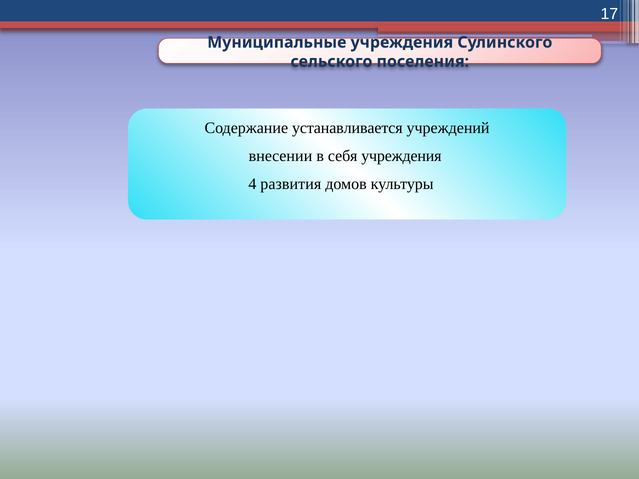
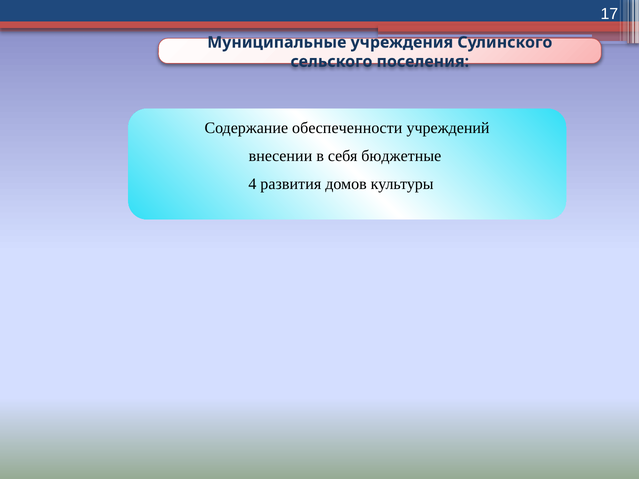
устанавливается: устанавливается -> обеспеченности (347, 128)
себя учреждения: учреждения -> бюджетные (401, 156)
